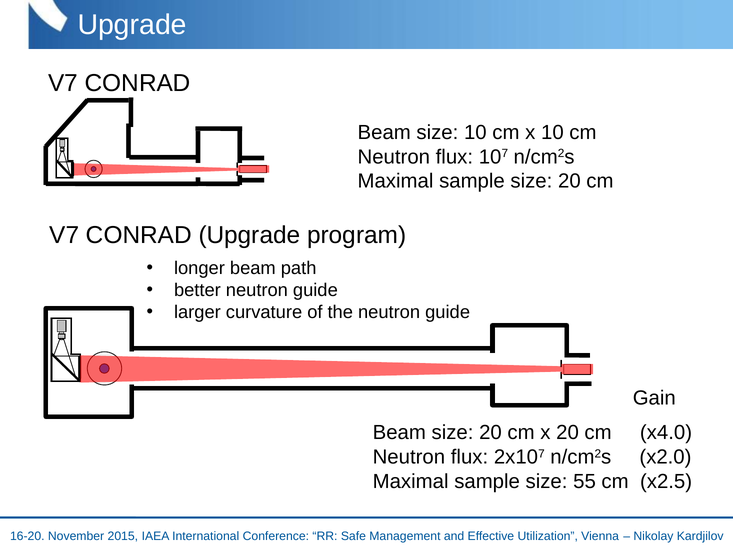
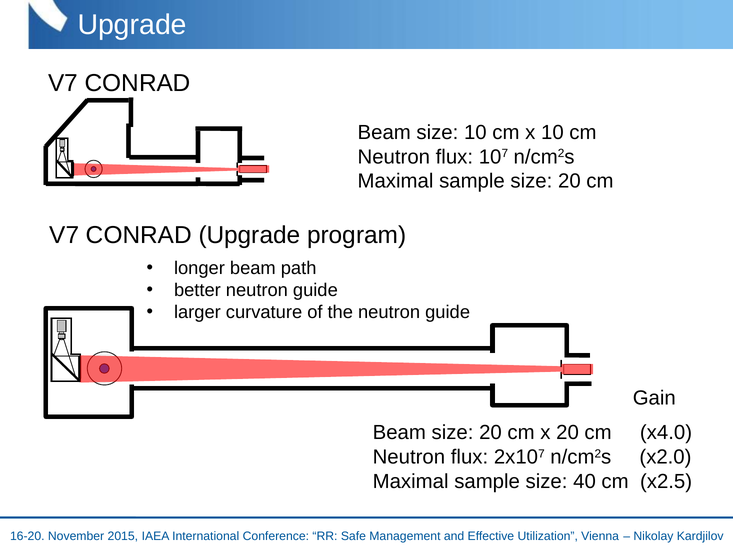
55: 55 -> 40 (585, 481)
